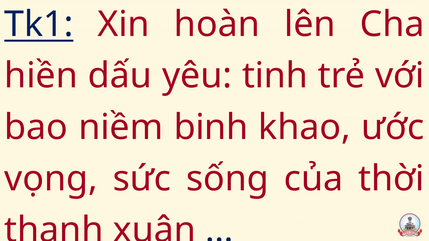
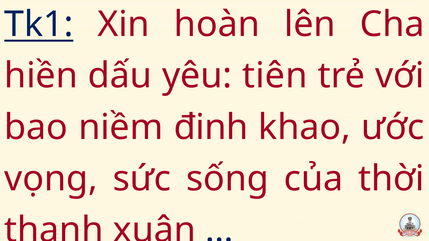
tinh: tinh -> tiên (275, 76)
binh: binh -> đinh (211, 127)
